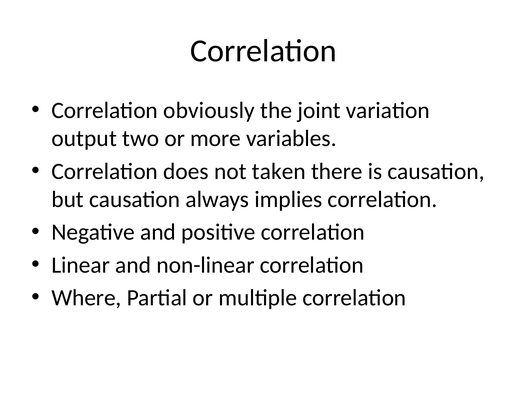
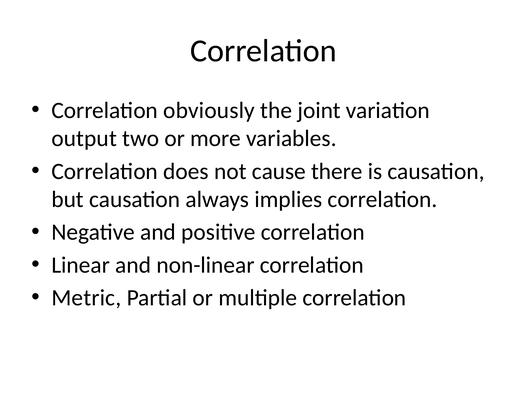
taken: taken -> cause (279, 171)
Where: Where -> Metric (86, 298)
